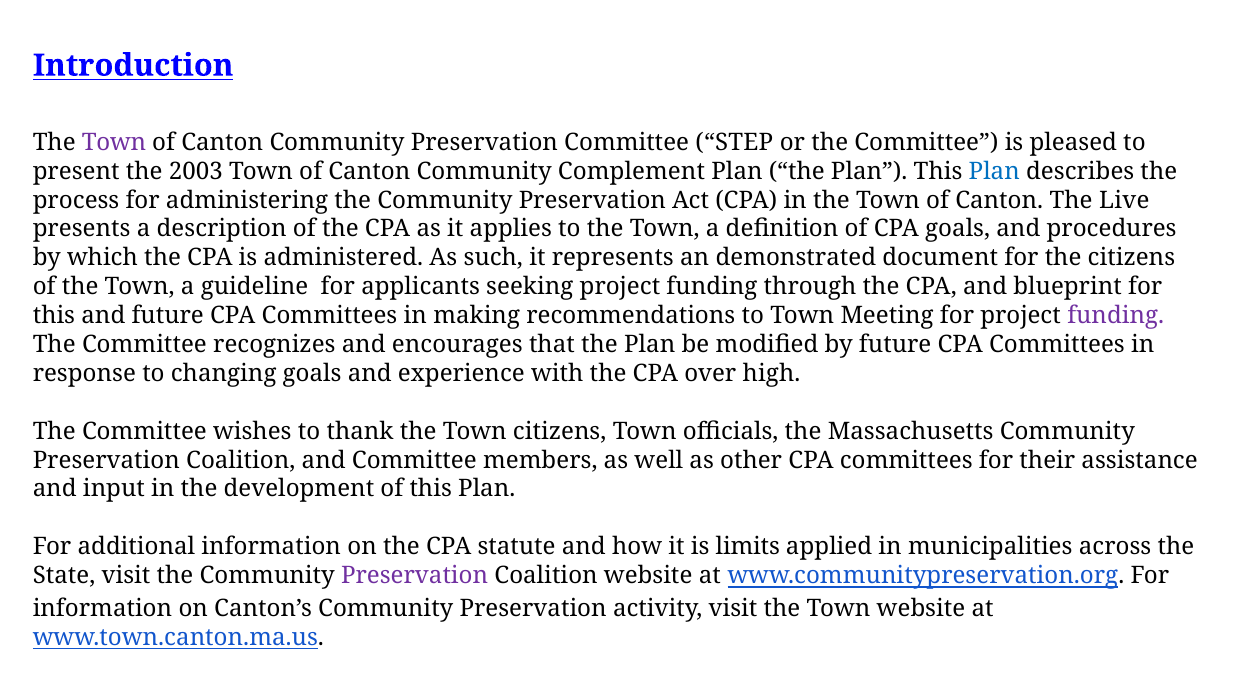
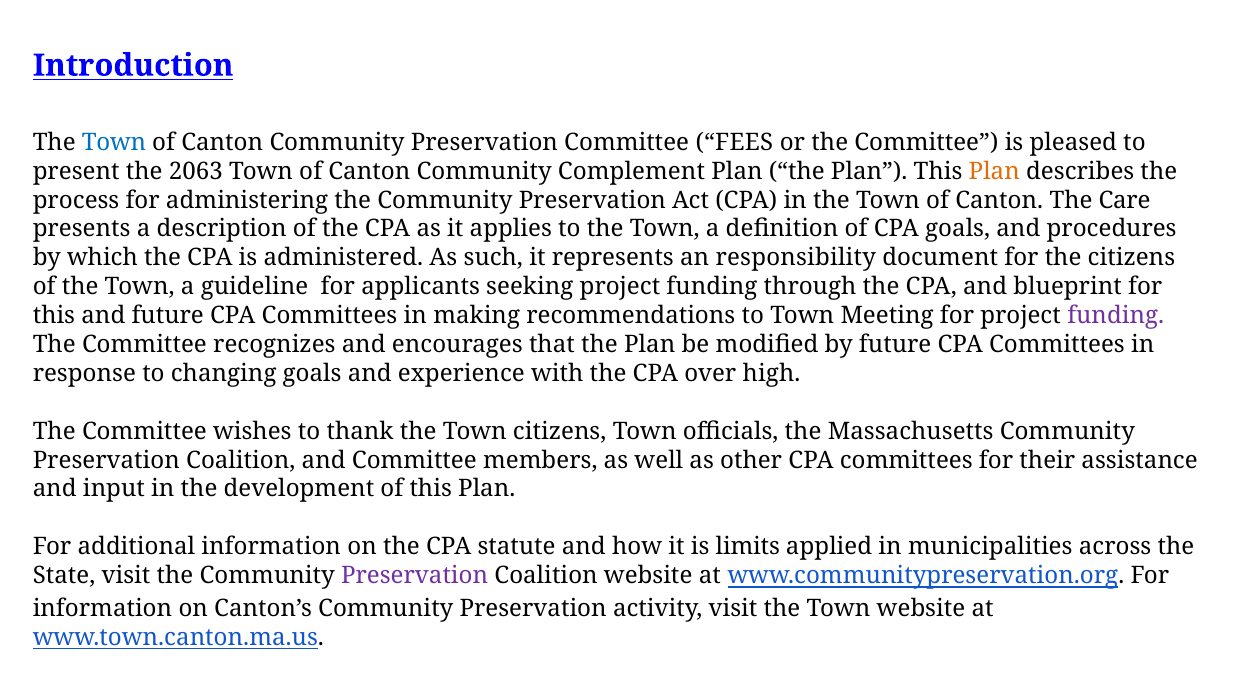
Town colour: purple -> blue (114, 142)
STEP: STEP -> FEES (734, 142)
2003: 2003 -> 2063 (196, 171)
Plan colour: blue -> orange (994, 171)
Live: Live -> Care (1125, 200)
demonstrated: demonstrated -> responsibility (796, 258)
